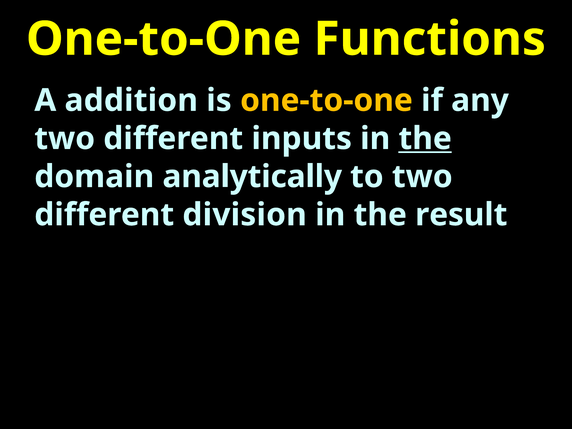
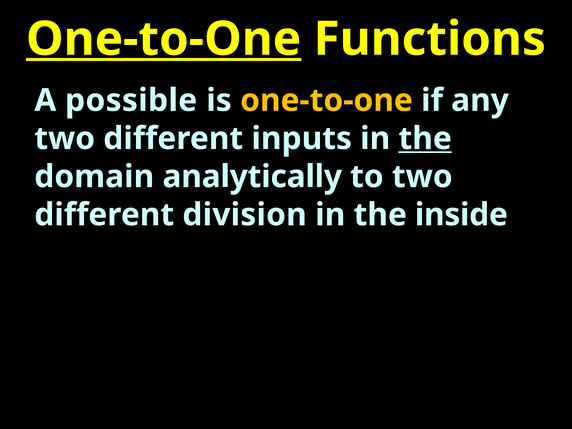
One-to-One underline: none -> present (164, 39)
addition: addition -> possible (131, 100)
result: result -> inside (461, 215)
